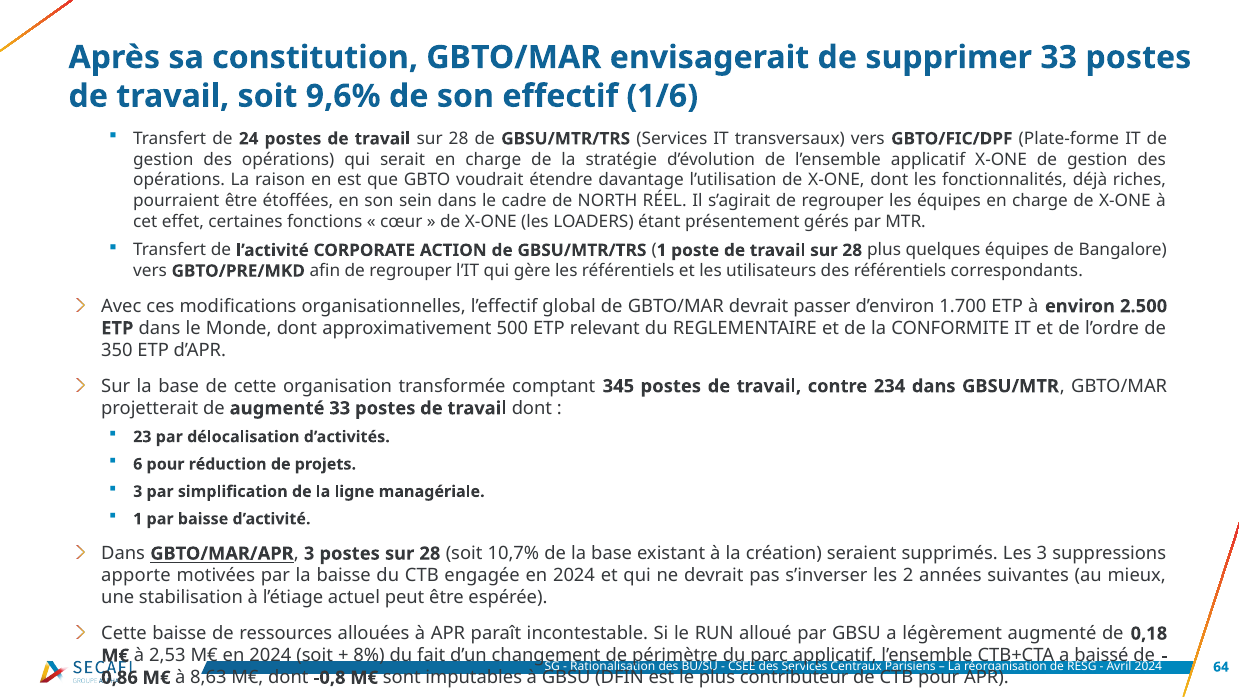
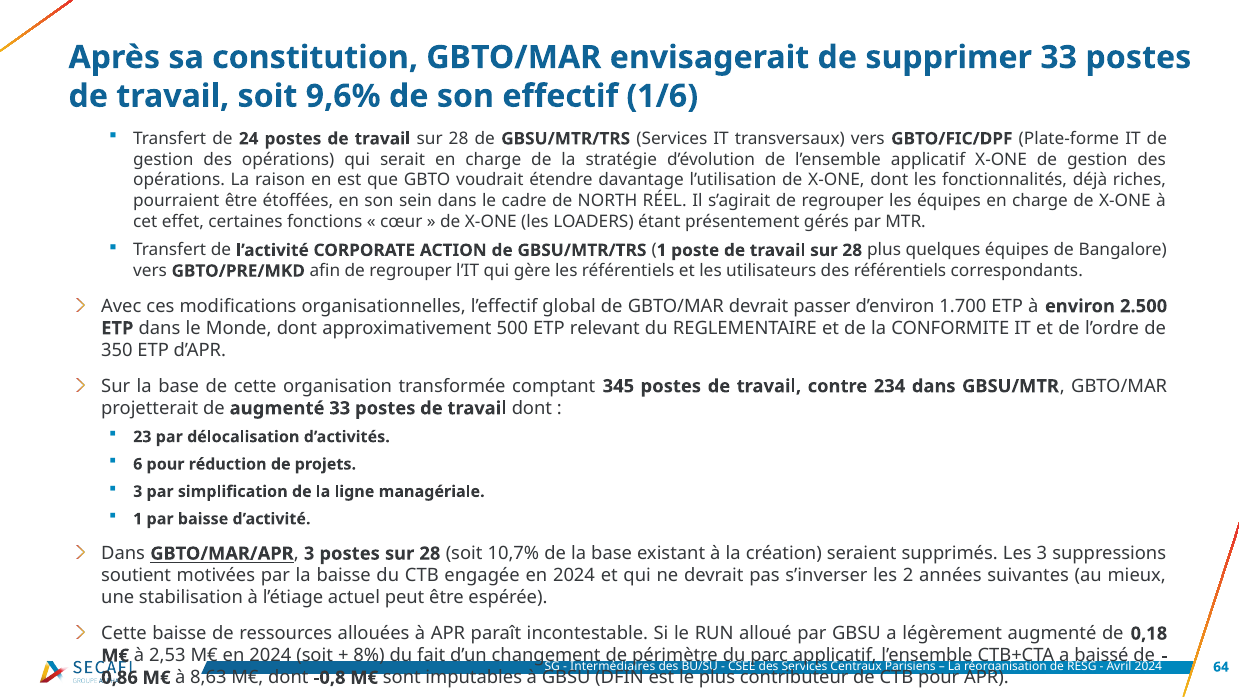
apporte: apporte -> soutient (136, 576)
Rationalisation: Rationalisation -> Intermédiaires (613, 666)
